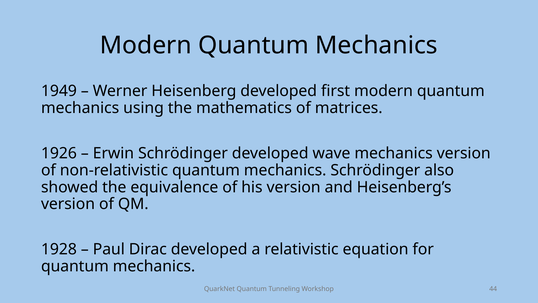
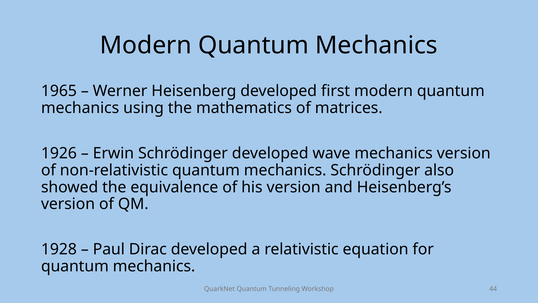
1949: 1949 -> 1965 (59, 91)
